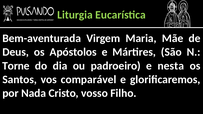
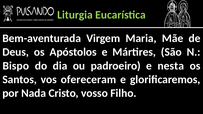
Torne: Torne -> Bispo (16, 66)
comparável: comparável -> ofereceram (89, 80)
